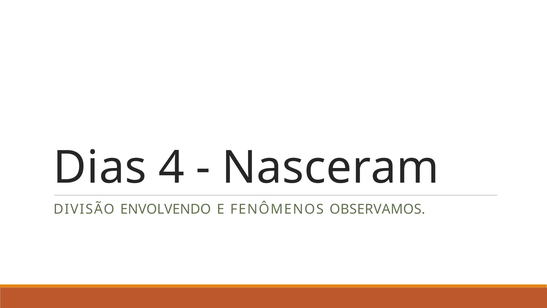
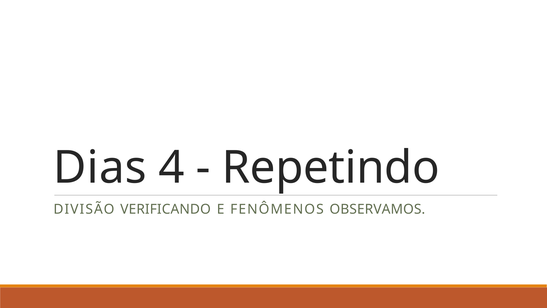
Nasceram: Nasceram -> Repetindo (331, 168)
ENVOLVENDO: ENVOLVENDO -> VERIFICANDO (166, 209)
